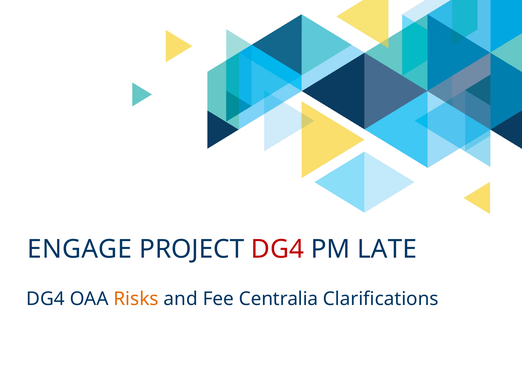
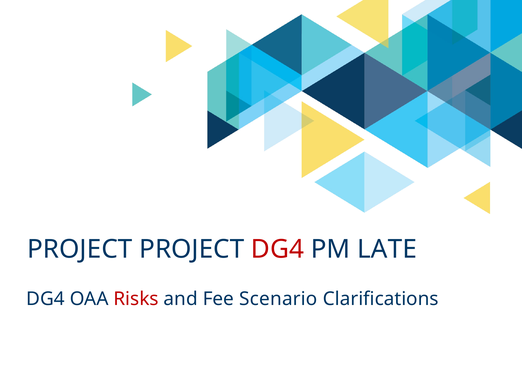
ENGAGE: ENGAGE -> PROJECT (80, 250)
Risks colour: orange -> red (136, 299)
Centralia: Centralia -> Scenario (278, 299)
